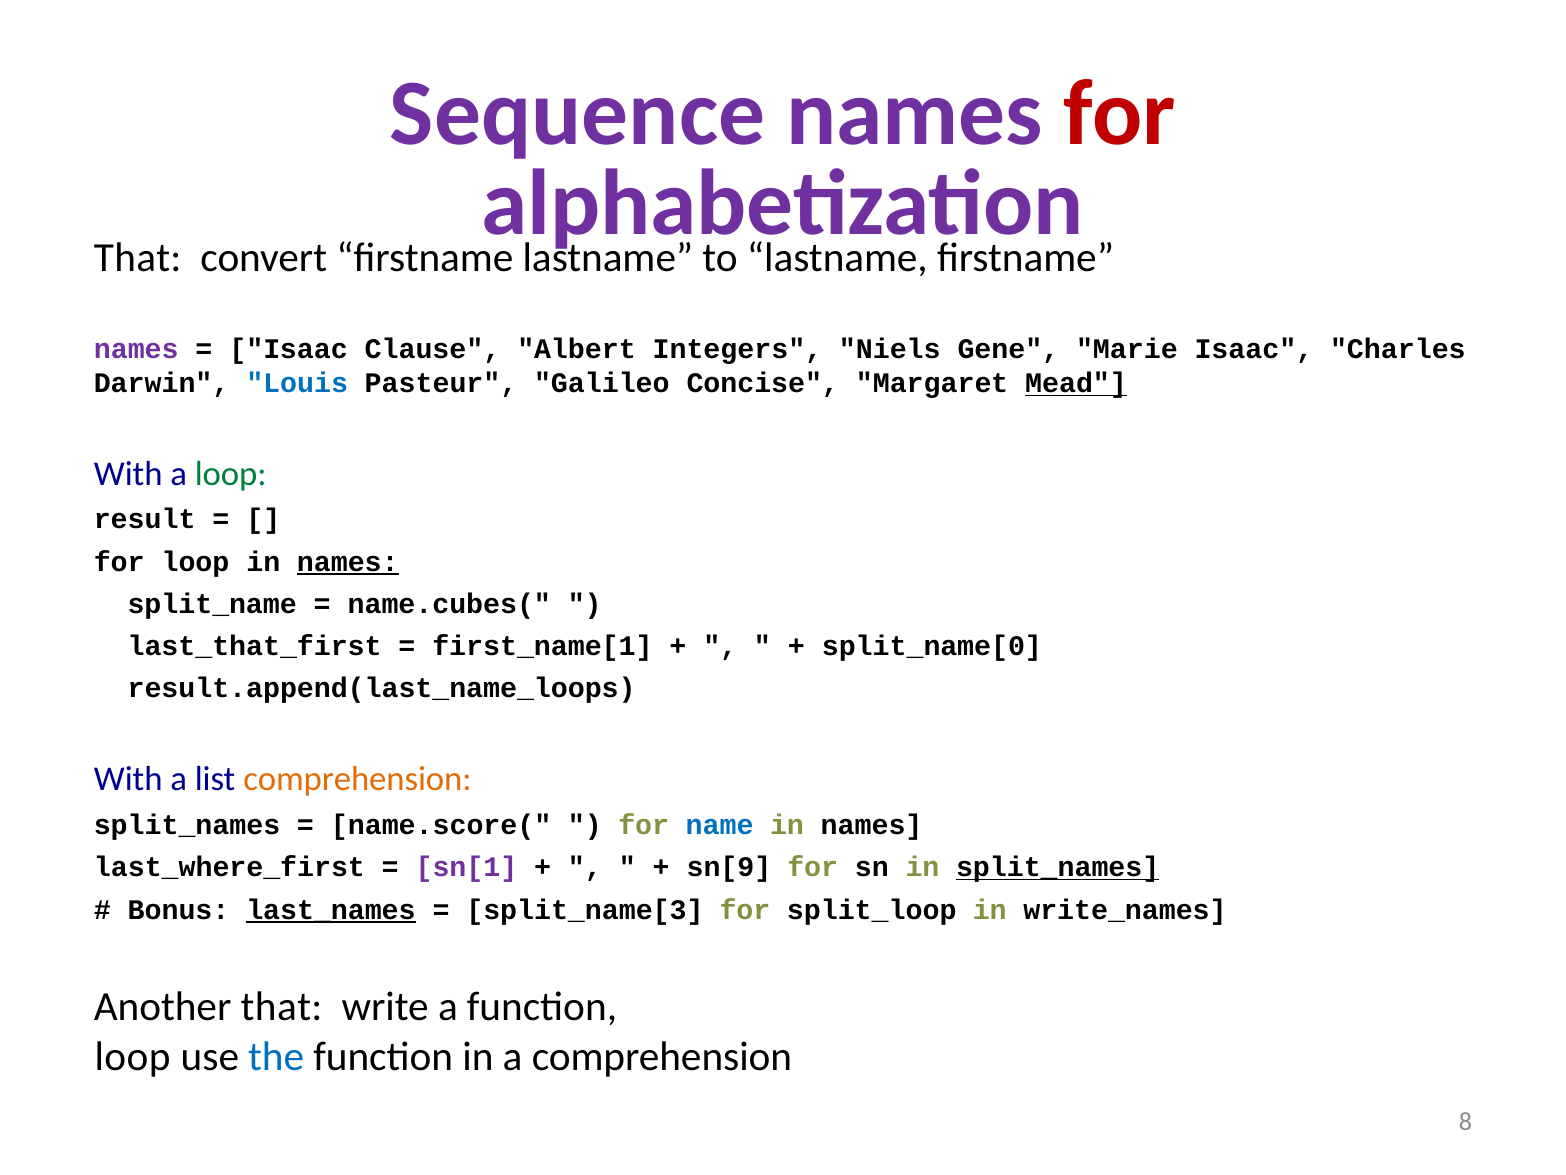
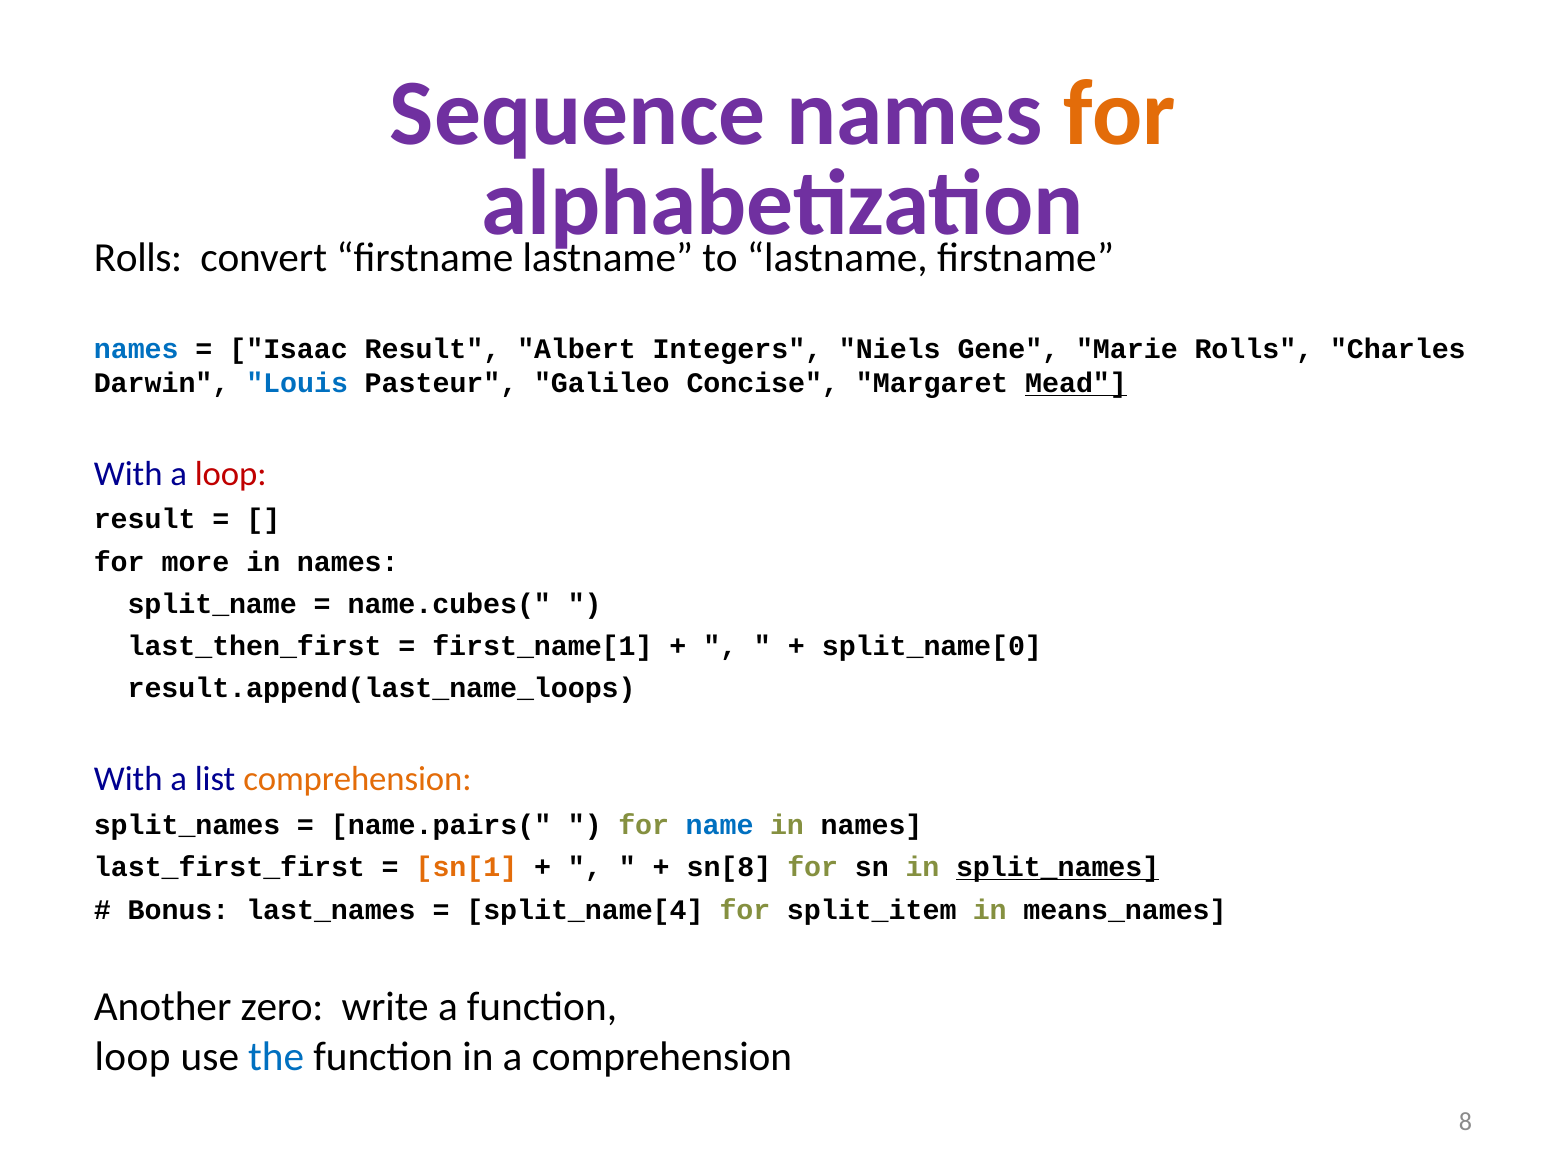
for colour: red -> orange (1120, 114)
That: That -> Rolls (138, 257)
names colour: purple -> blue (136, 349)
Isaac Clause: Clause -> Result (432, 349)
Marie Isaac: Isaac -> Rolls (1254, 349)
loop colour: green -> red (231, 474)
for loop: loop -> more (195, 562)
names underline: present -> none (348, 562)
last_that_first: last_that_first -> last_then_first (255, 646)
name.score(: name.score( -> name.pairs( (441, 825)
last_where_first: last_where_first -> last_first_first (229, 867)
sn[1 colour: purple -> orange (466, 867)
sn[9: sn[9 -> sn[8 (729, 867)
last_names underline: present -> none (331, 909)
split_name[3: split_name[3 -> split_name[4 (585, 909)
split_loop: split_loop -> split_item (872, 909)
write_names: write_names -> means_names (1125, 909)
Another that: that -> zero (282, 1007)
